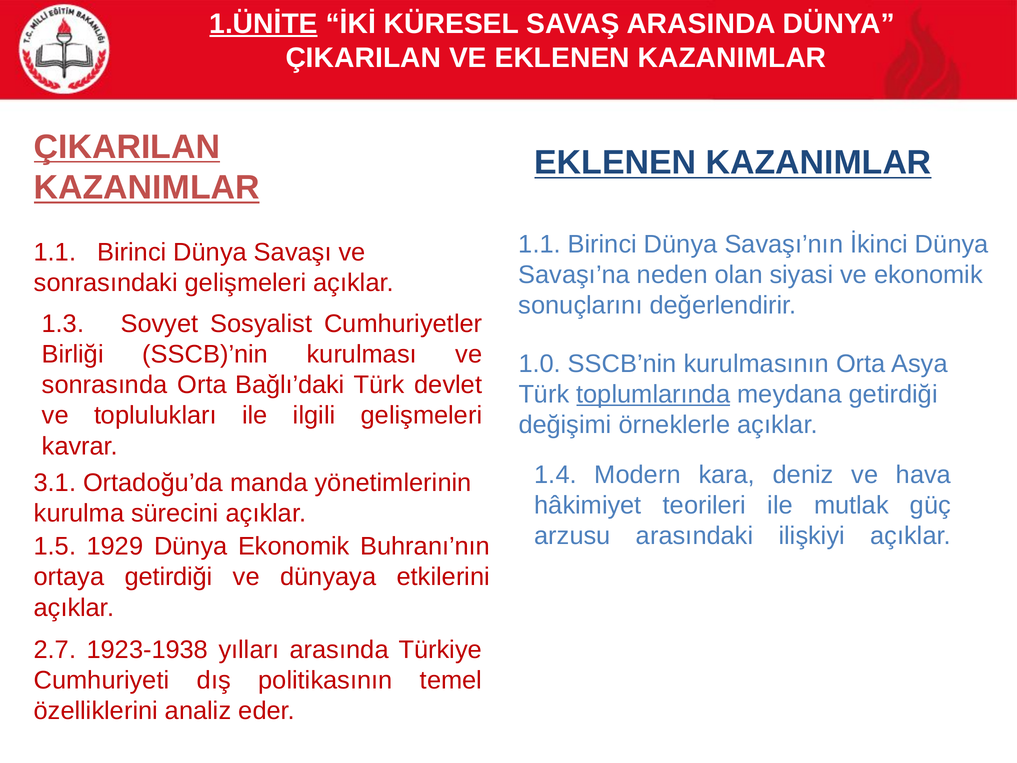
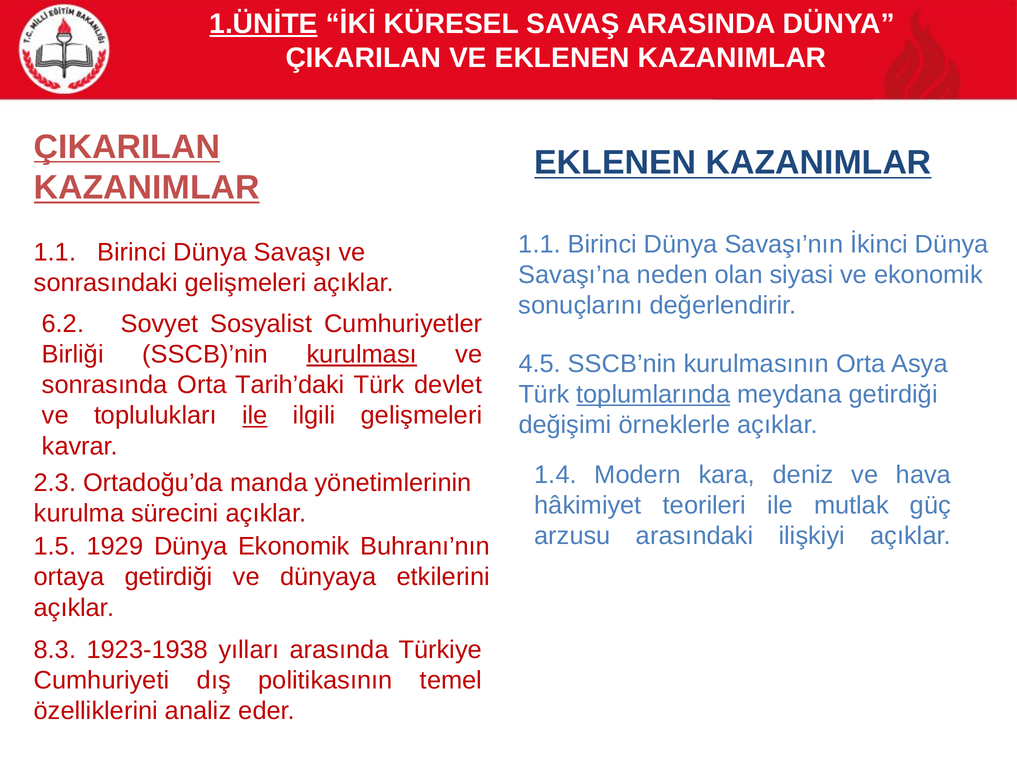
1.3: 1.3 -> 6.2 (63, 324)
kurulması underline: none -> present (362, 354)
1.0: 1.0 -> 4.5 (540, 364)
Bağlı’daki: Bağlı’daki -> Tarih’daki (290, 385)
ile underline: none -> present (255, 415)
3.1: 3.1 -> 2.3 (55, 483)
2.7: 2.7 -> 8.3 (55, 650)
